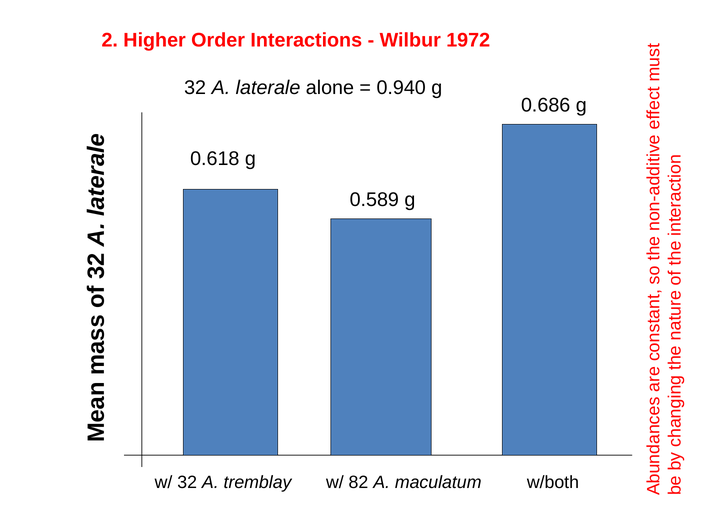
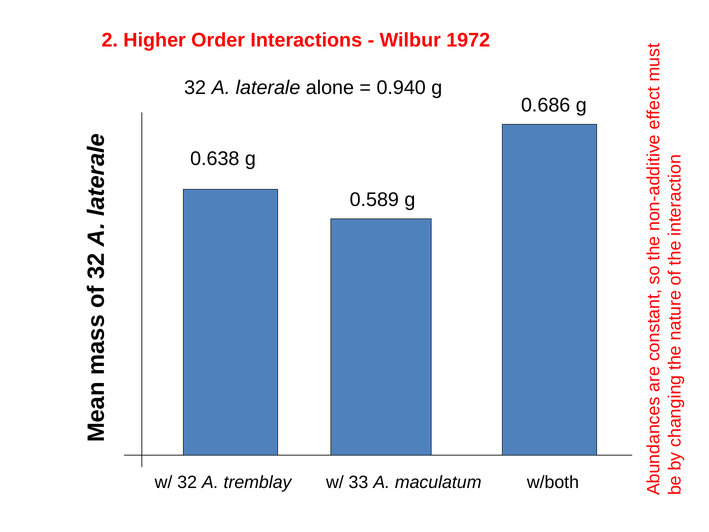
0.618: 0.618 -> 0.638 (215, 158)
82: 82 -> 33 (358, 482)
